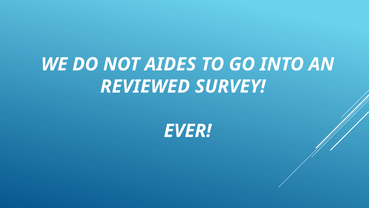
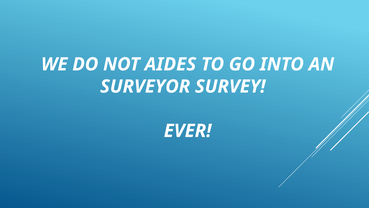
REVIEWED: REVIEWED -> SURVEYOR (145, 86)
